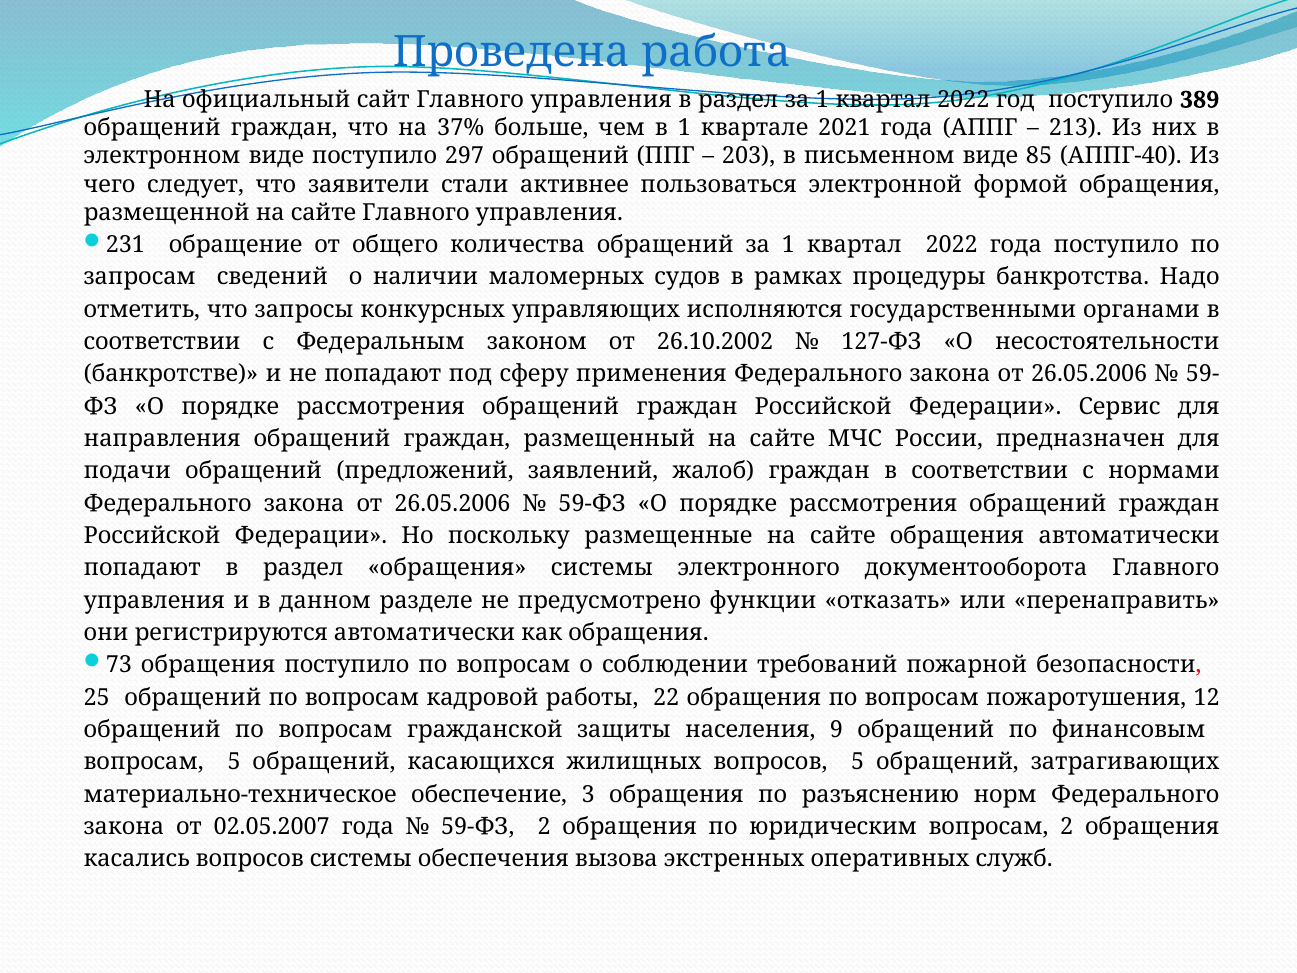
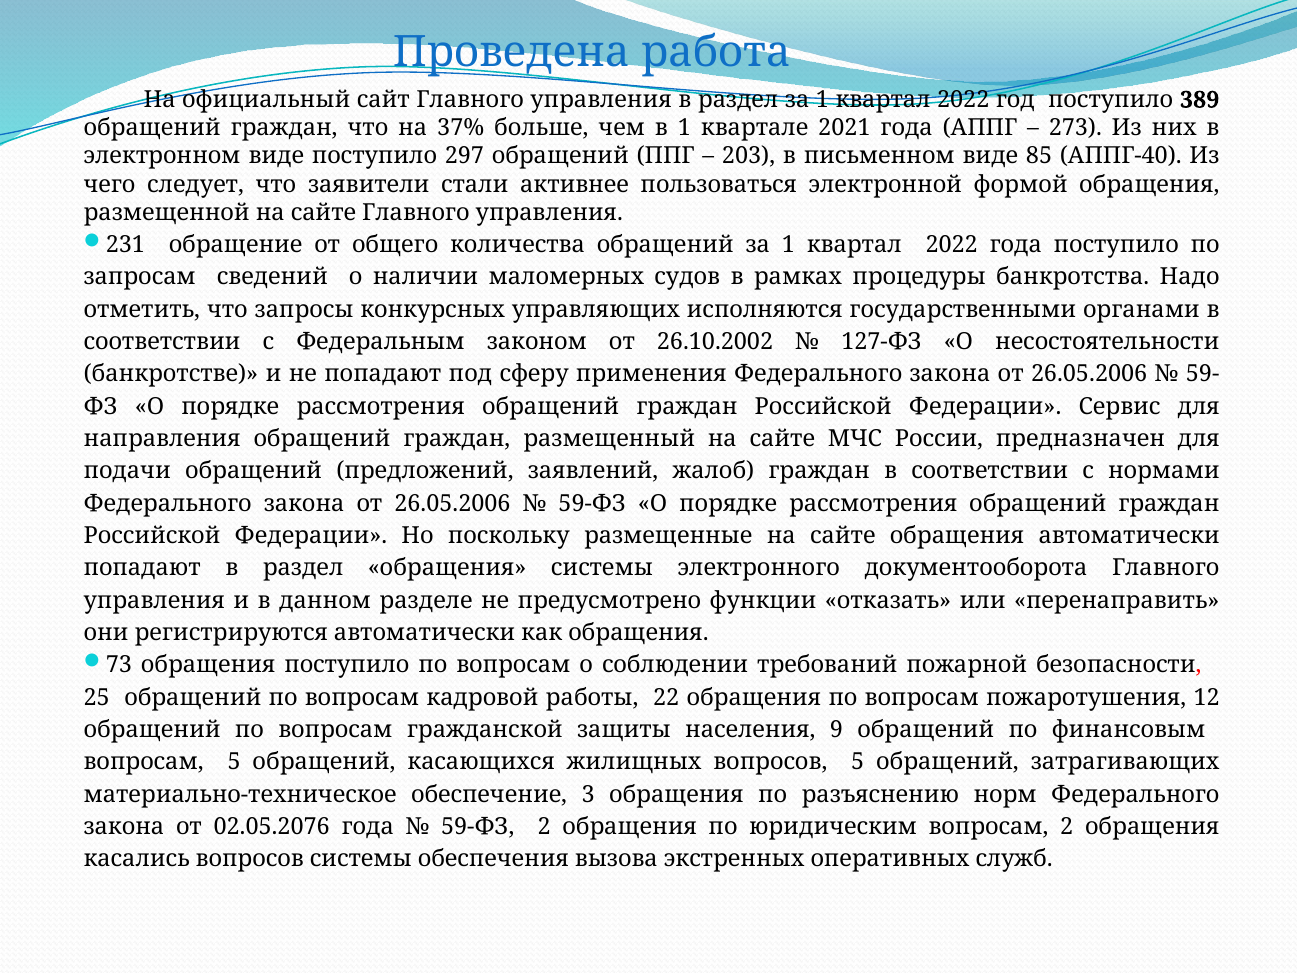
213: 213 -> 273 (1075, 128)
02.05.2007: 02.05.2007 -> 02.05.2076 (272, 827)
